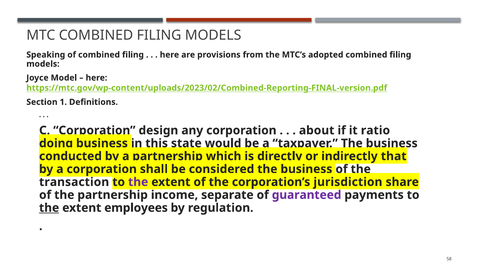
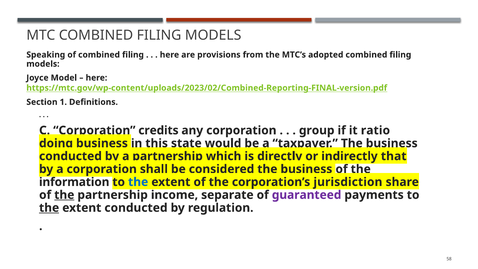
design: design -> credits (158, 130)
about: about -> group (317, 130)
transaction: transaction -> information (74, 182)
the colour: purple -> blue (138, 182)
the underline: none -> present (64, 195)
extent employees: employees -> conducted (136, 208)
